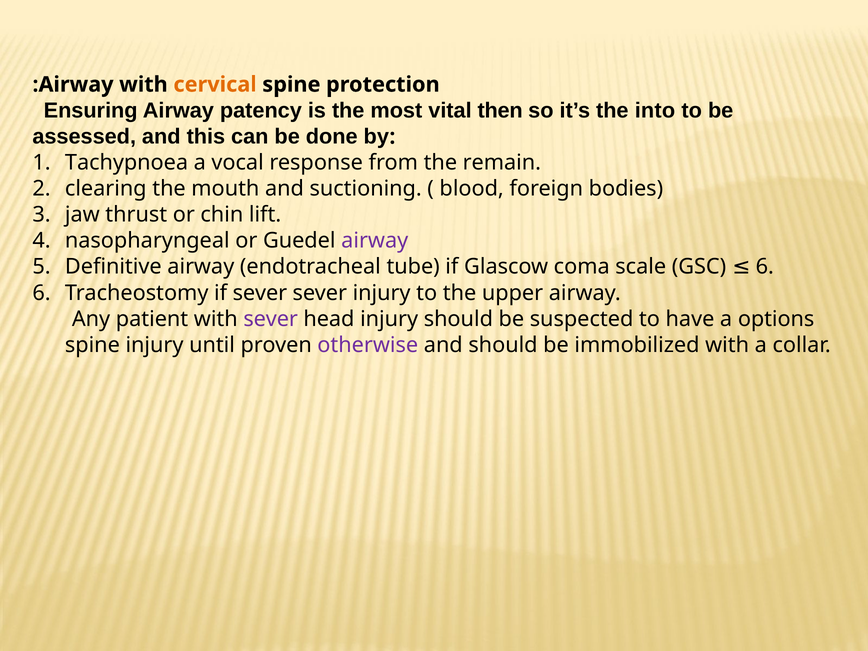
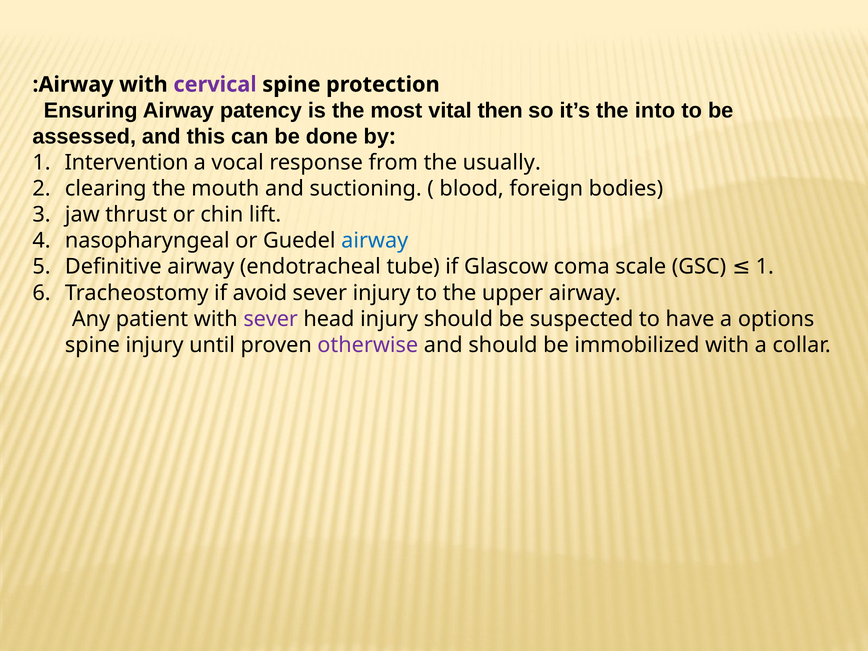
cervical colour: orange -> purple (215, 85)
Tachypnoea: Tachypnoea -> Intervention (127, 163)
remain: remain -> usually (502, 163)
airway colour: purple -> blue (375, 241)
GSC 6: 6 -> 1 (765, 267)
if sever: sever -> avoid (260, 293)
